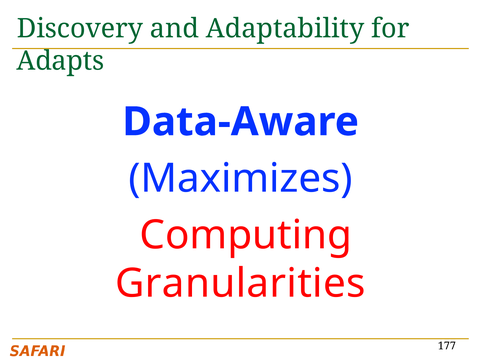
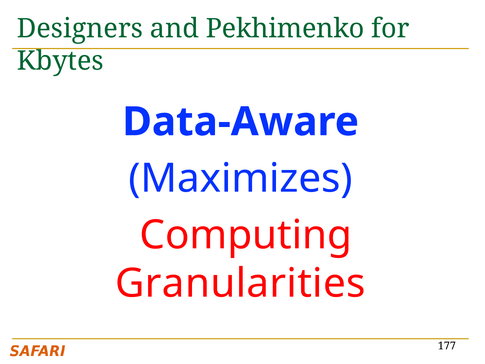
Discovery: Discovery -> Designers (80, 29)
Adaptability: Adaptability -> Pekhimenko (285, 29)
Adapts: Adapts -> Kbytes (60, 61)
